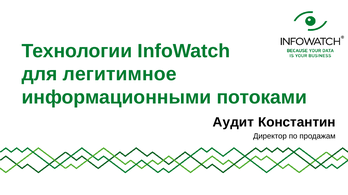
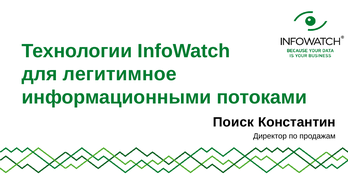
Аудит: Аудит -> Поиск (233, 123)
